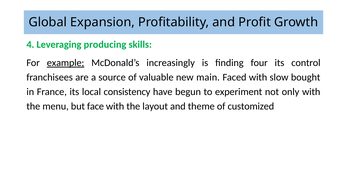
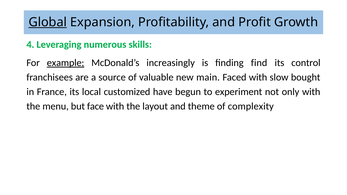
Global underline: none -> present (48, 22)
producing: producing -> numerous (105, 45)
four: four -> find (259, 63)
consistency: consistency -> customized (127, 92)
customized: customized -> complexity (251, 106)
